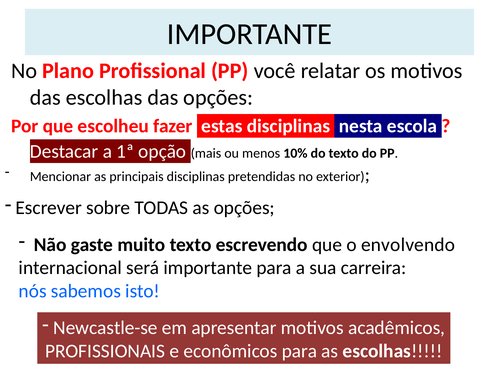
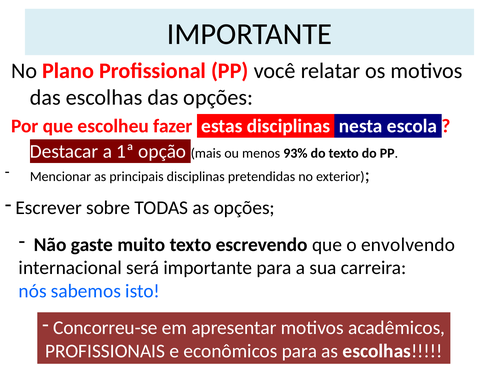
10%: 10% -> 93% (295, 153)
Newcastle-se: Newcastle-se -> Concorreu-se (105, 328)
